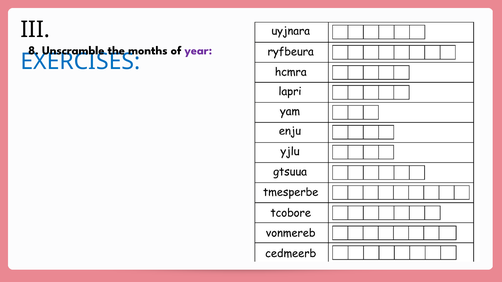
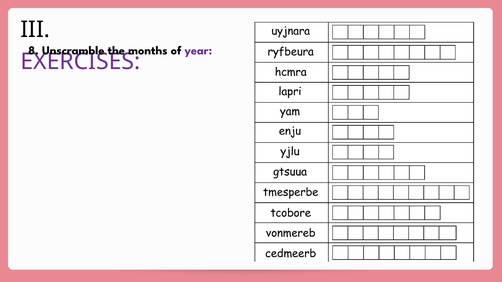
EXERCISES colour: blue -> purple (80, 62)
